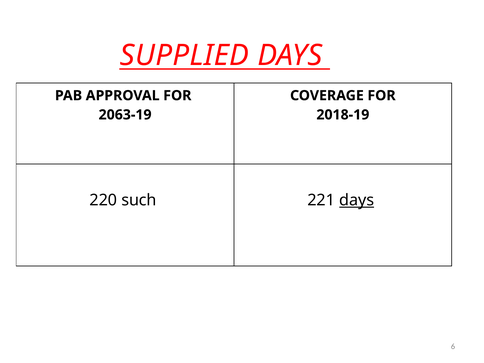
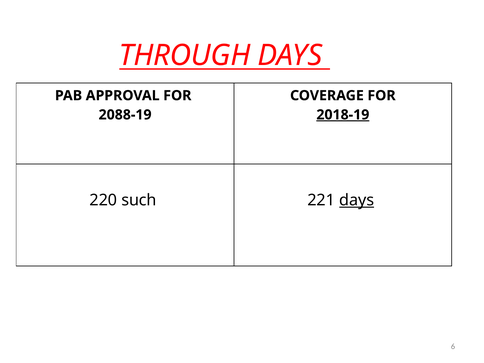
SUPPLIED: SUPPLIED -> THROUGH (185, 56)
2063-19: 2063-19 -> 2088-19 (125, 115)
2018-19 underline: none -> present (343, 115)
